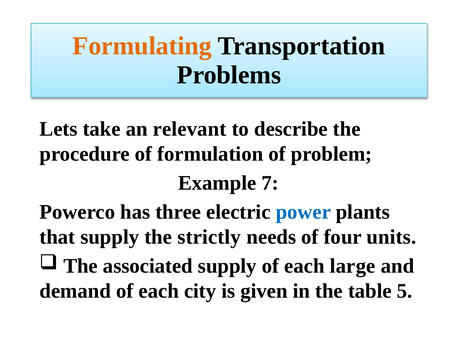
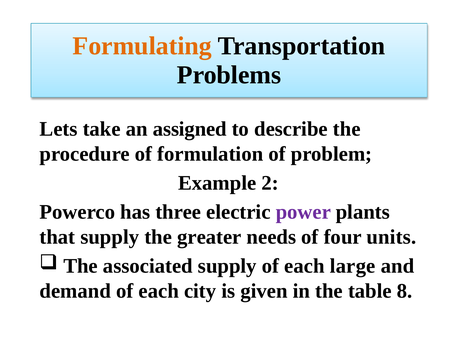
relevant: relevant -> assigned (190, 129)
7: 7 -> 2 (270, 183)
power colour: blue -> purple (303, 212)
strictly: strictly -> greater (209, 237)
5: 5 -> 8 (405, 290)
